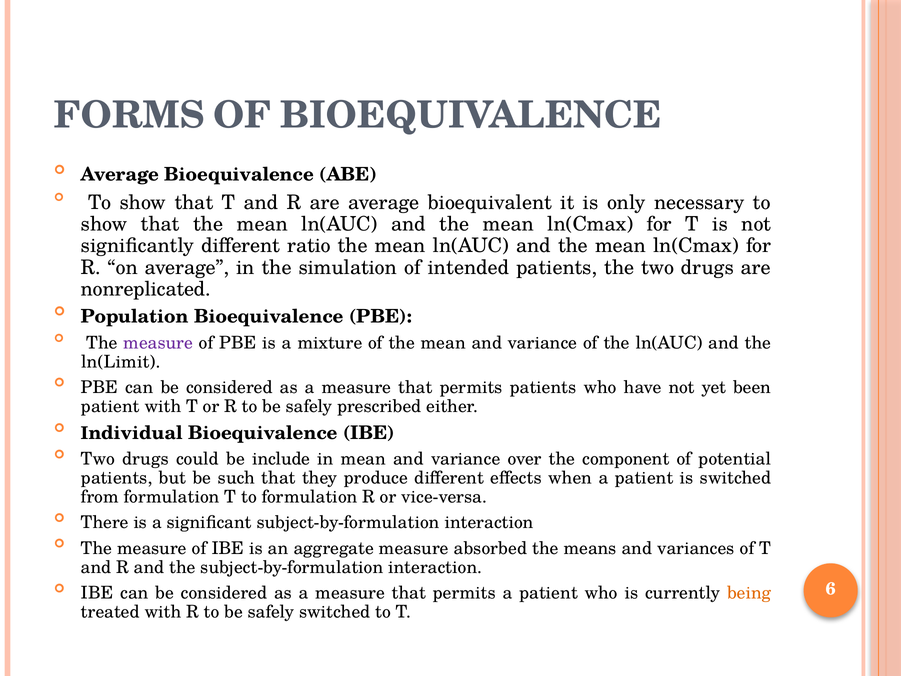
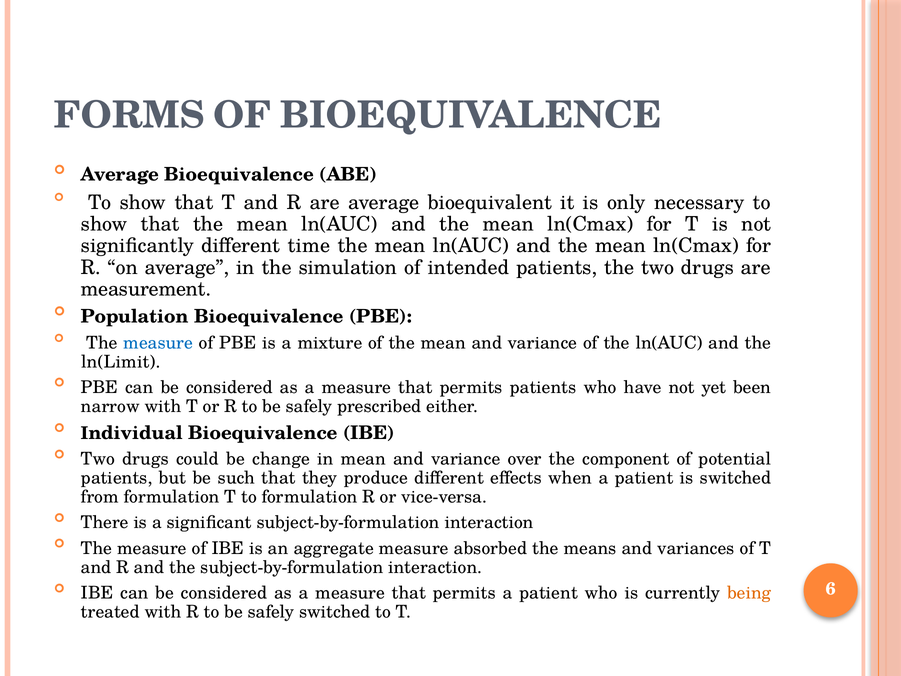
ratio: ratio -> time (309, 246)
nonreplicated: nonreplicated -> measurement (146, 289)
measure colour: purple -> blue (158, 343)
patient: patient -> narrow (110, 406)
include: include -> change (281, 459)
